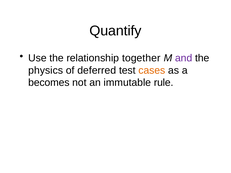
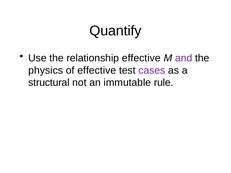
relationship together: together -> effective (141, 58)
of deferred: deferred -> effective (97, 70)
cases colour: orange -> purple (152, 70)
becomes: becomes -> structural (49, 83)
